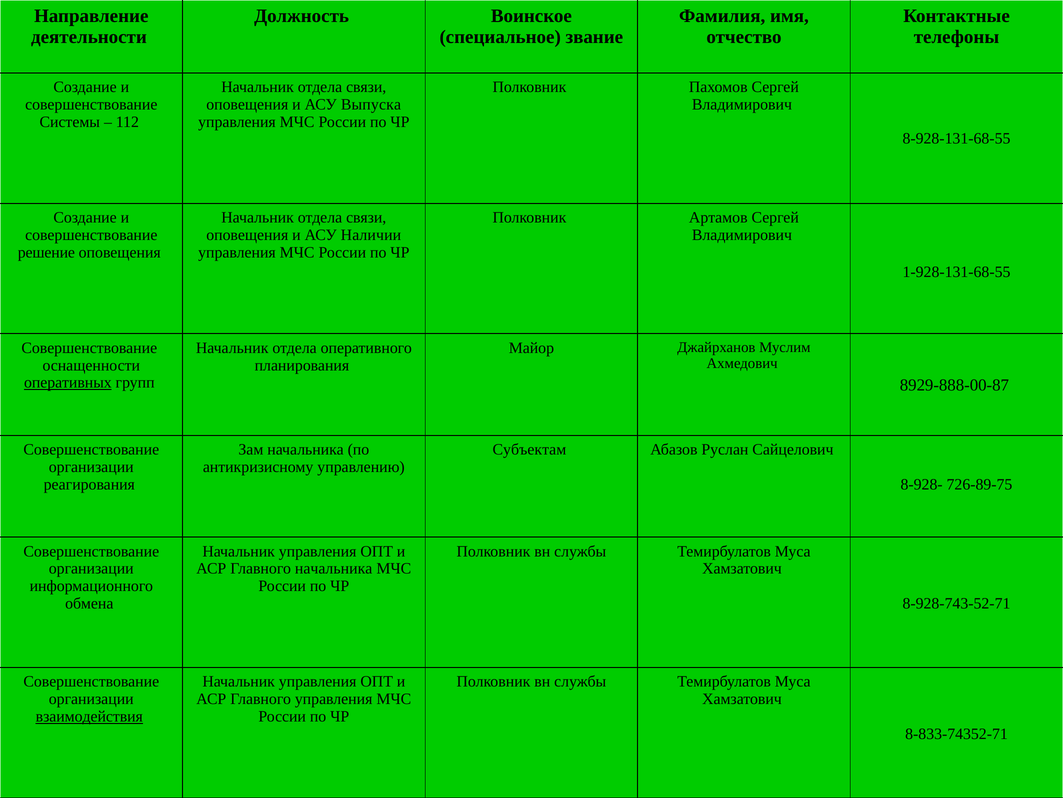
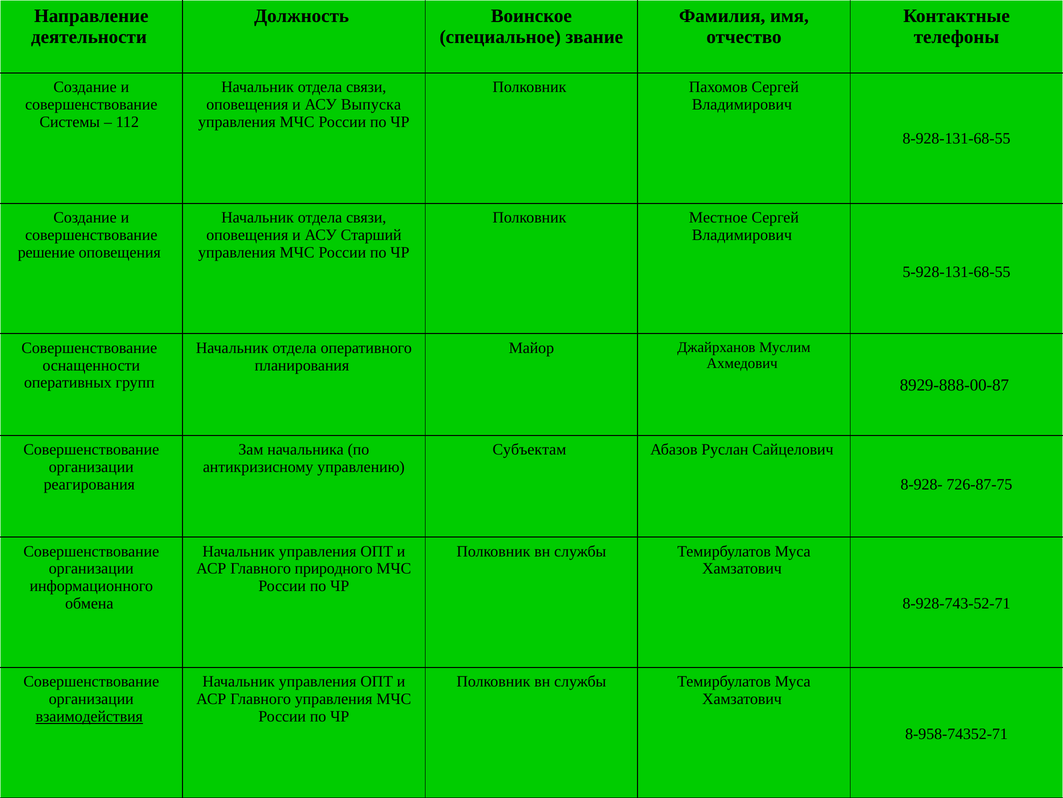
Артамов: Артамов -> Местное (718, 217)
Наличии: Наличии -> Старший (371, 235)
1-928-131-68-55: 1-928-131-68-55 -> 5-928-131-68-55 (957, 272)
оперативных underline: present -> none (68, 382)
726-89-75: 726-89-75 -> 726-87-75 (979, 484)
Главного начальника: начальника -> природного (334, 568)
8-833-74352-71: 8-833-74352-71 -> 8-958-74352-71 (957, 733)
